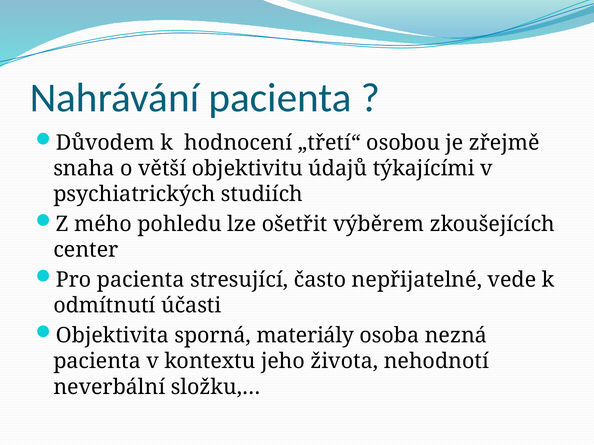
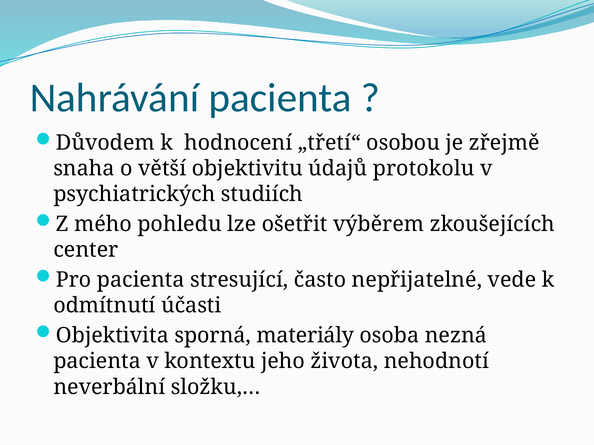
týkajícími: týkajícími -> protokolu (424, 169)
